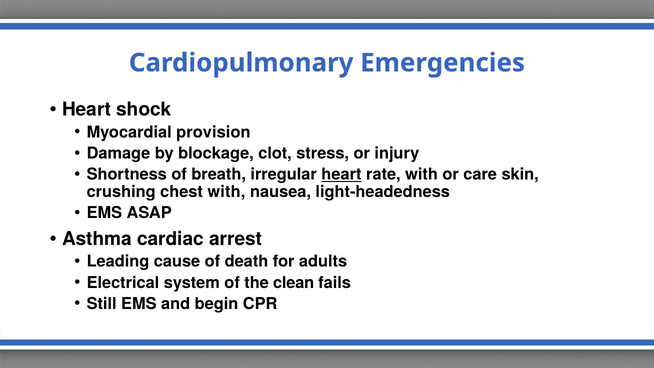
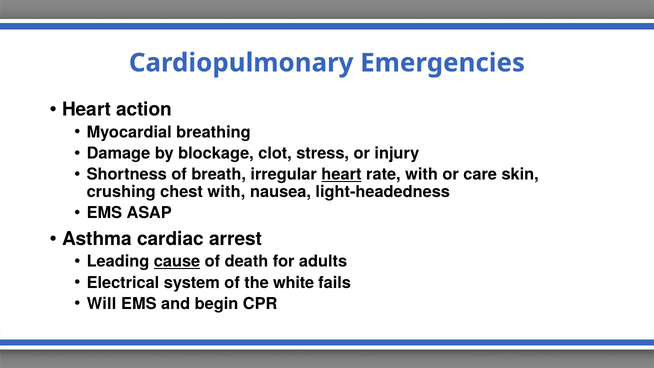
shock: shock -> action (144, 110)
provision: provision -> breathing (213, 132)
cause underline: none -> present (177, 261)
clean: clean -> white (294, 283)
Still: Still -> Will (102, 304)
